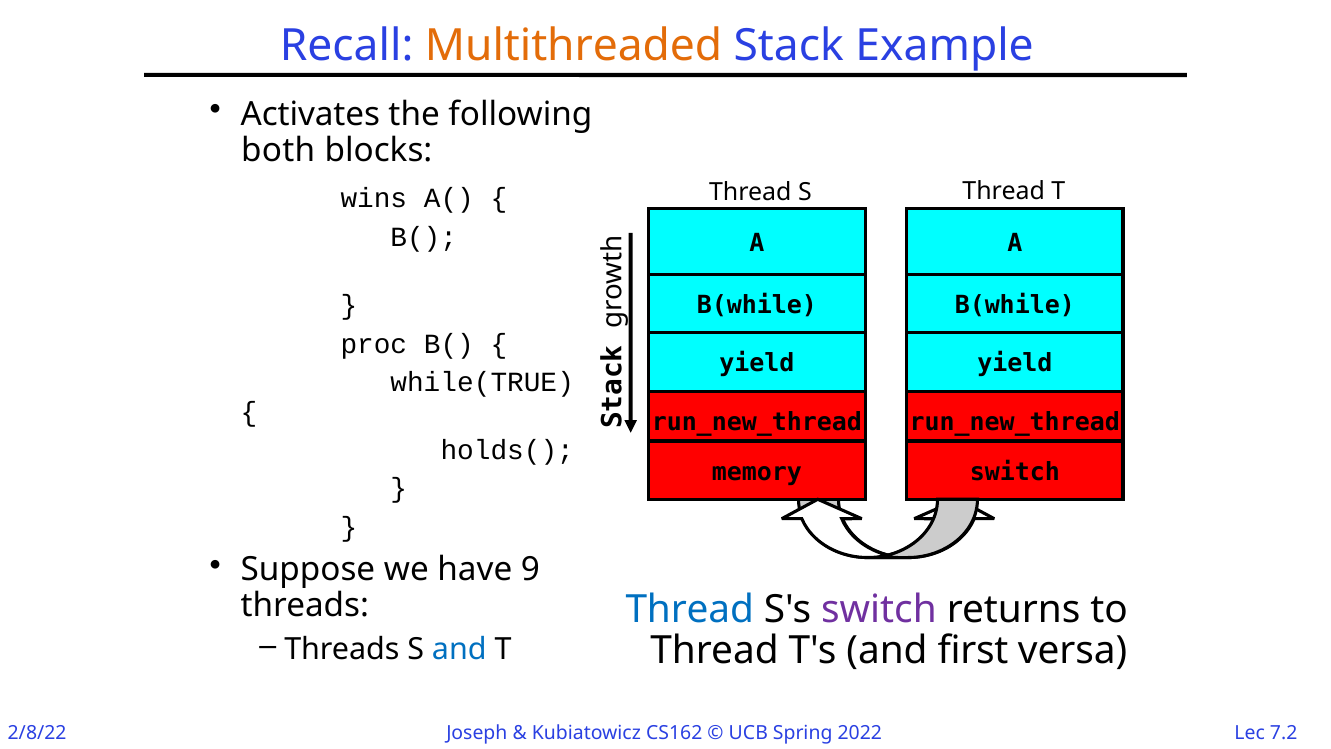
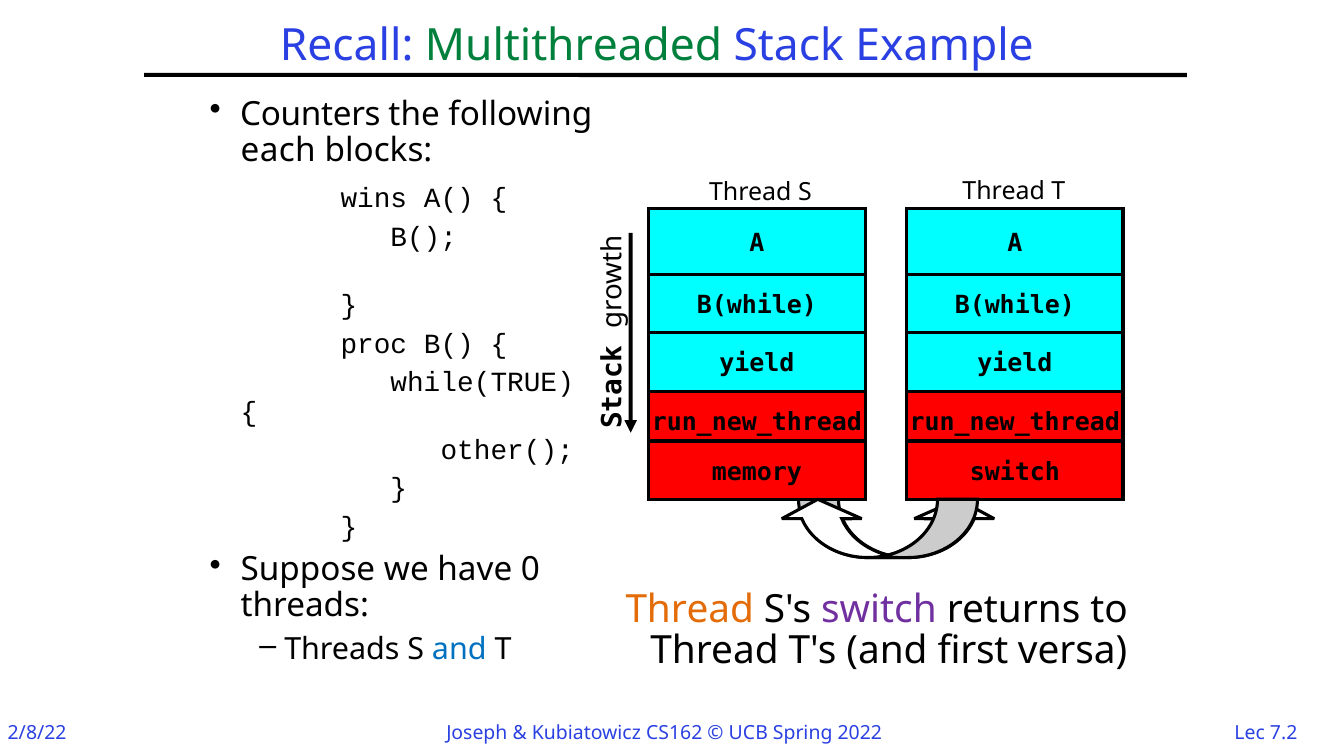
Multithreaded colour: orange -> green (574, 45)
Activates: Activates -> Counters (310, 114)
both: both -> each (278, 150)
holds(: holds( -> other( (507, 450)
9: 9 -> 0 (530, 570)
Thread colour: blue -> orange (690, 609)
